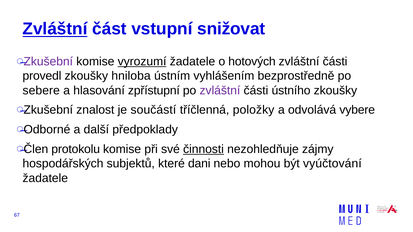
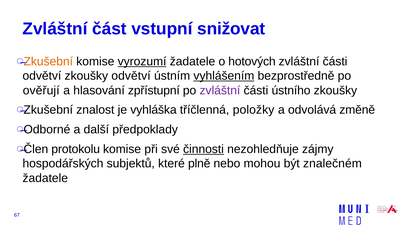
Zvláštní underline: present -> none (55, 29)
Zkušební colour: purple -> orange (48, 62)
provedl: provedl -> odvětví (42, 76)
zkoušky hniloba: hniloba -> odvětví (131, 76)
vyhlášením underline: none -> present (224, 76)
sebere: sebere -> ověřují (41, 91)
součástí: součástí -> vyhláška (153, 110)
vybere: vybere -> změně (357, 110)
dani: dani -> plně (199, 164)
vyúčtování: vyúčtování -> znalečném (332, 164)
